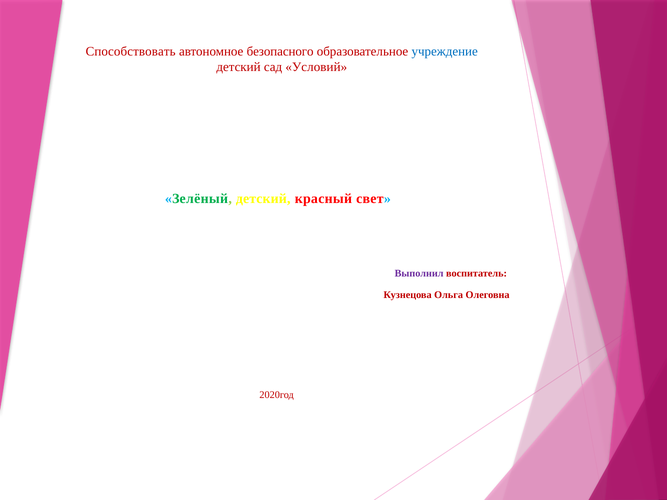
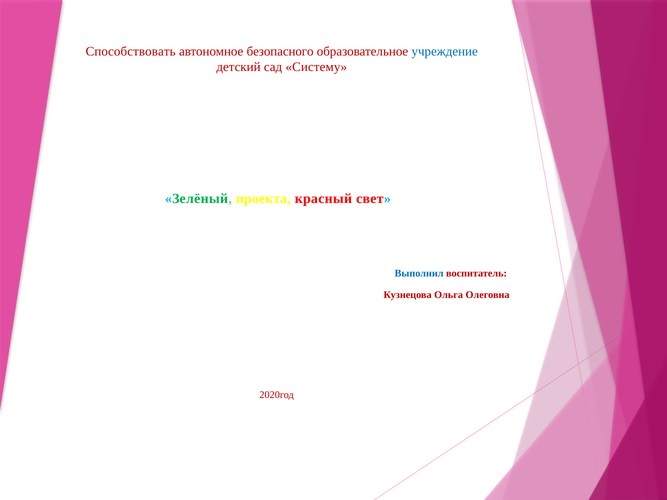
Условий: Условий -> Систему (316, 67)
Зелёный детский: детский -> проекта (263, 199)
Выполнил colour: purple -> blue (419, 273)
